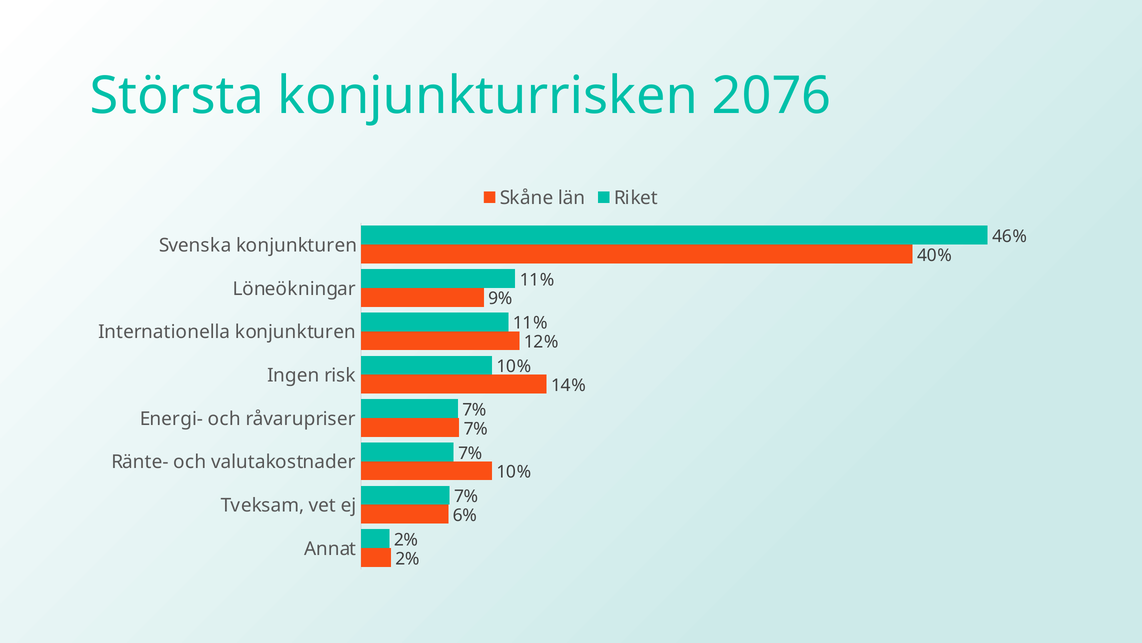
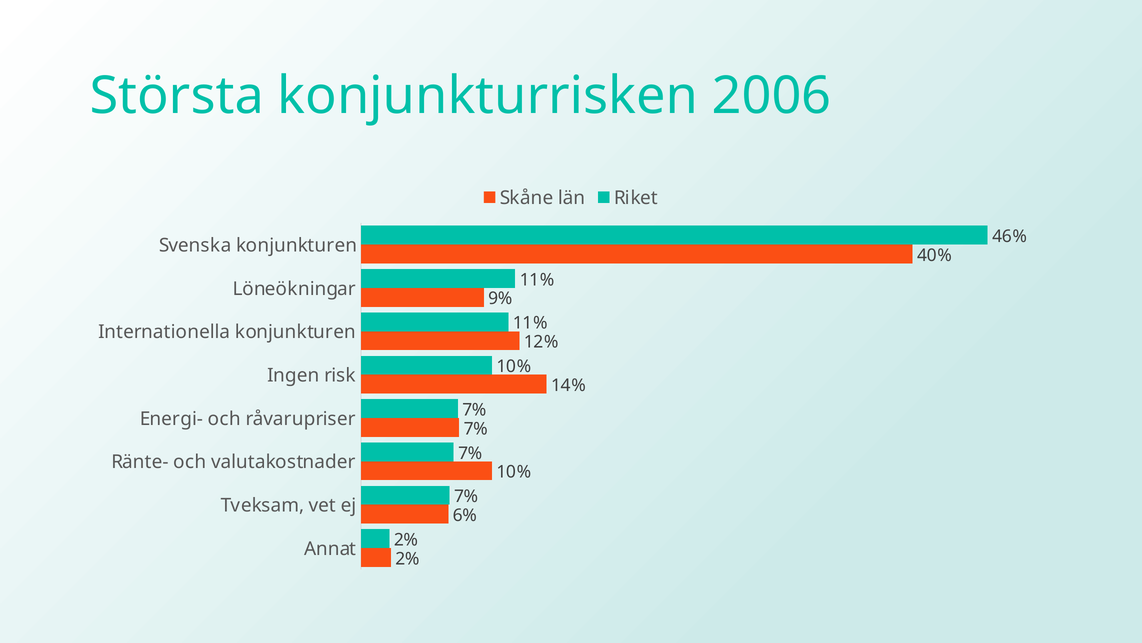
2076: 2076 -> 2006 (772, 96)
